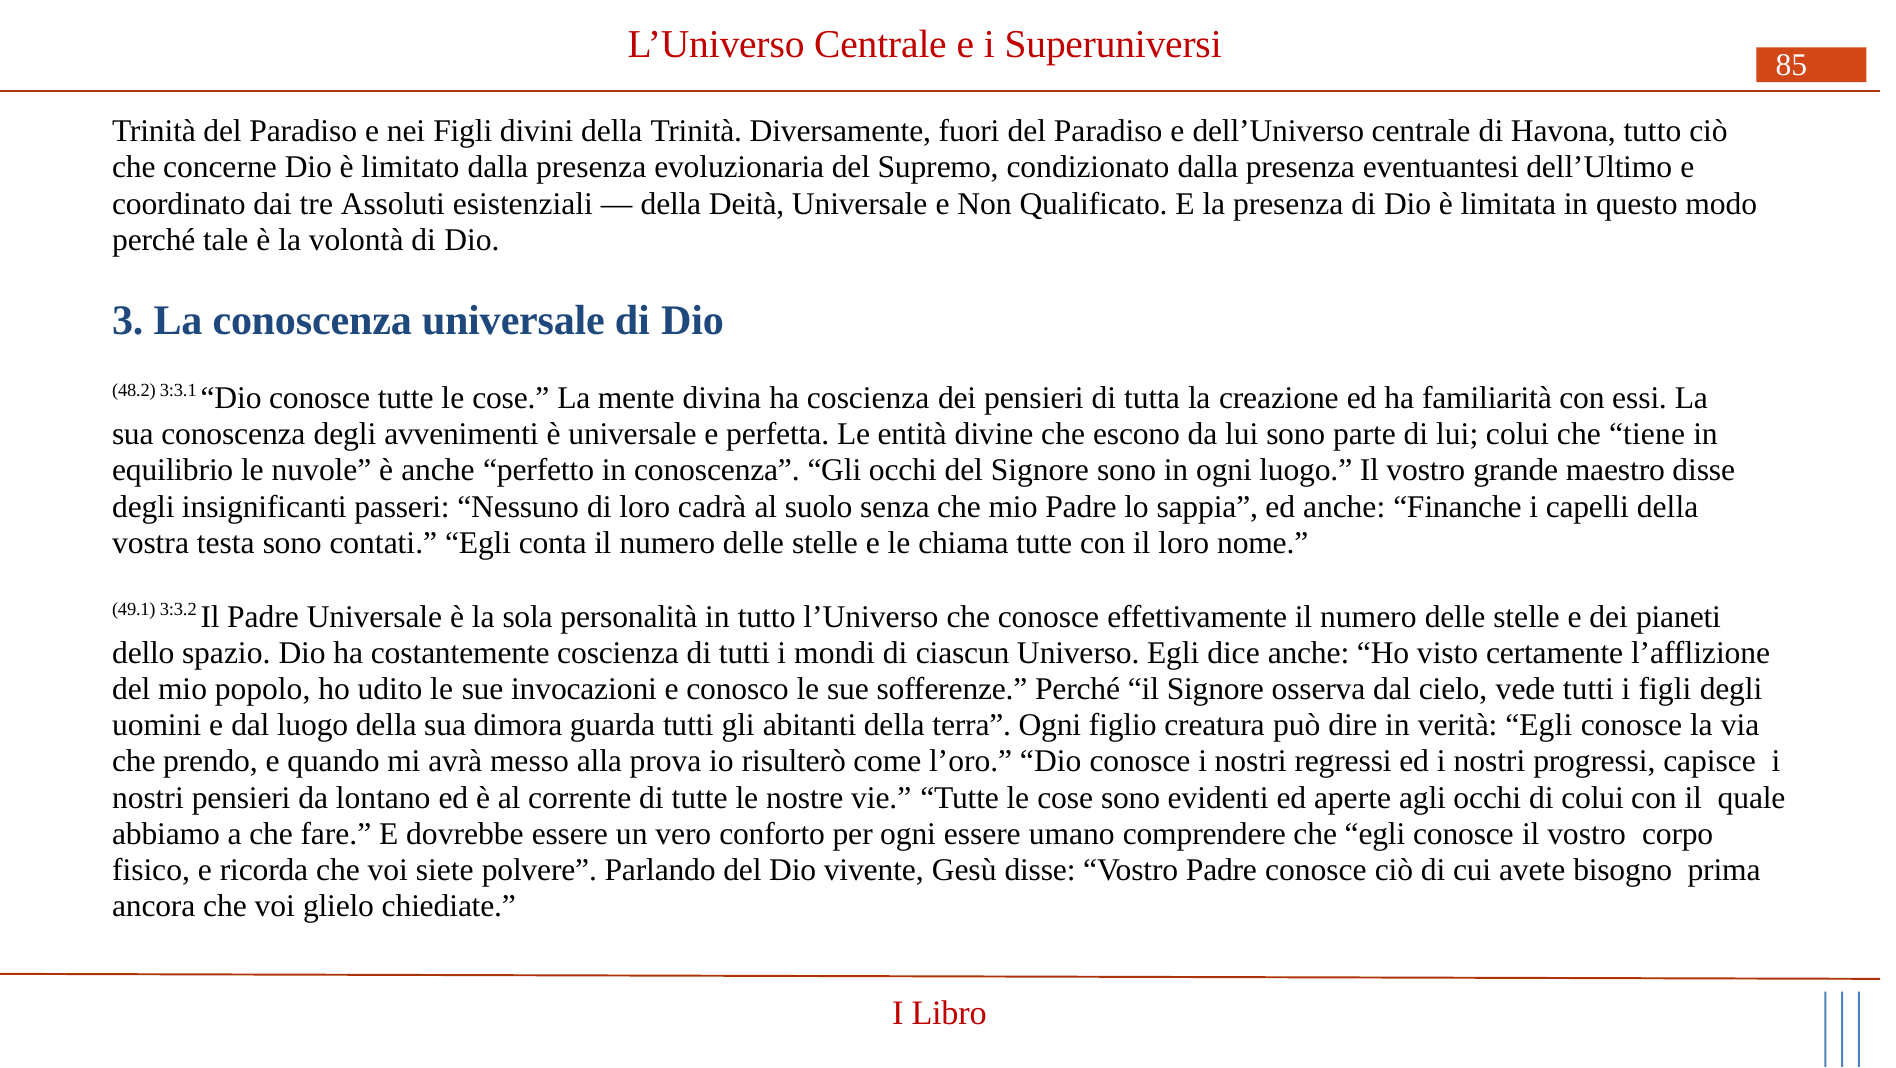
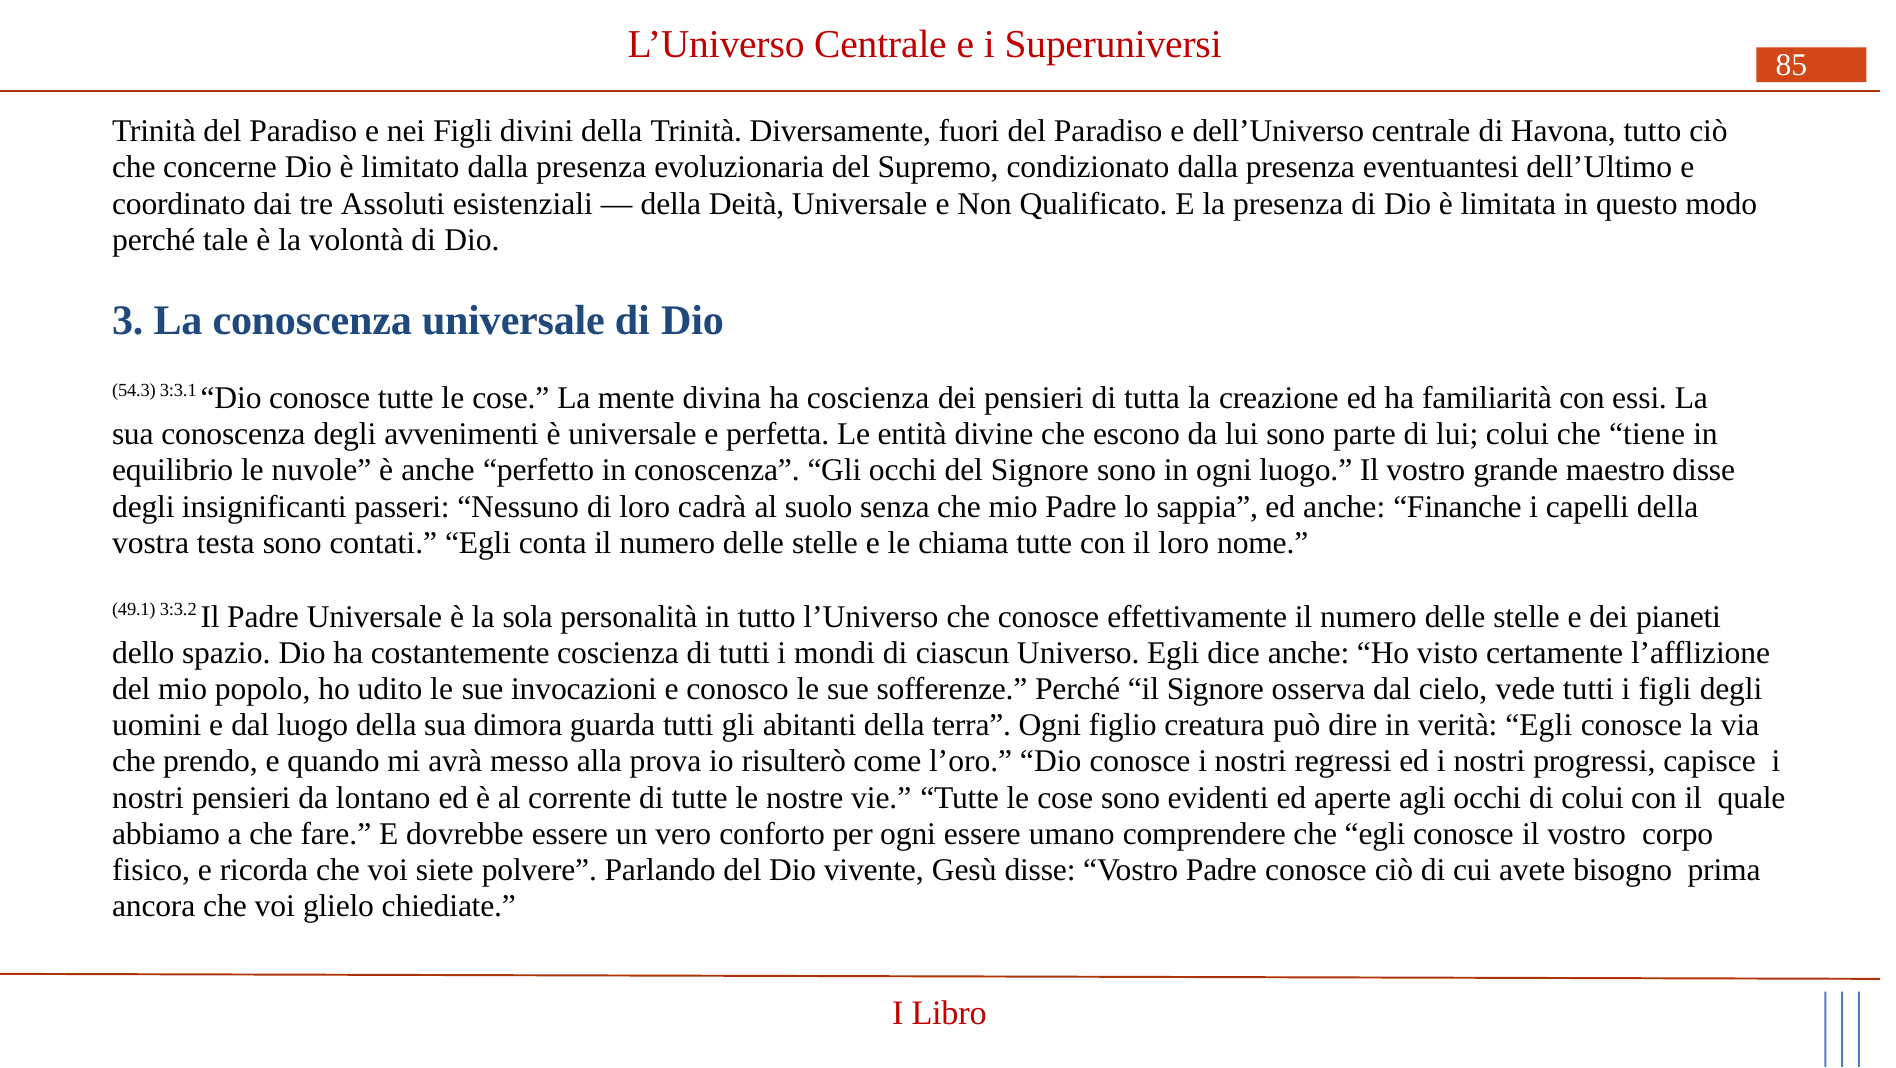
48.2: 48.2 -> 54.3 (134, 391)
